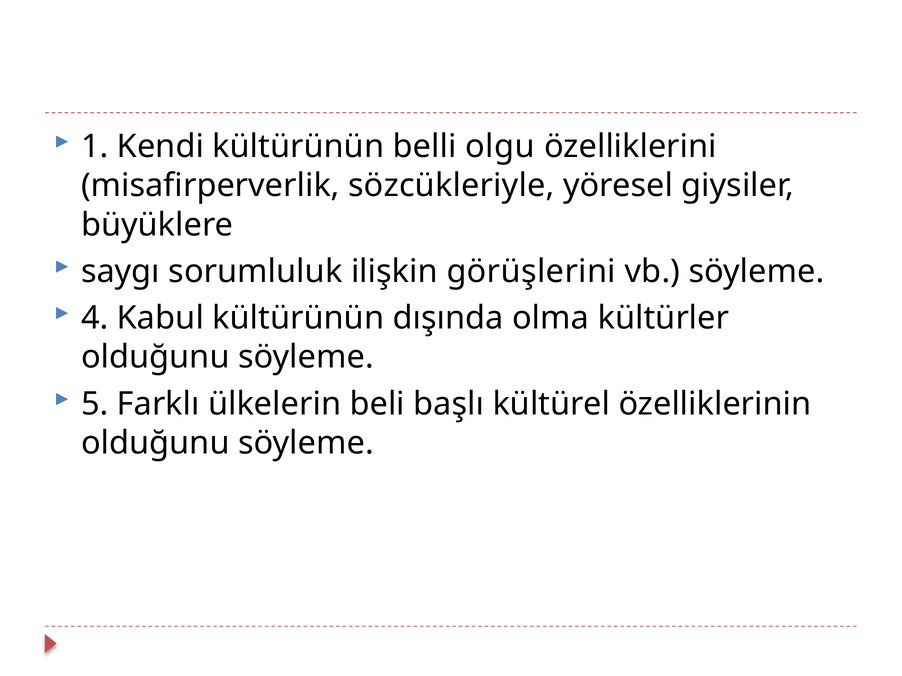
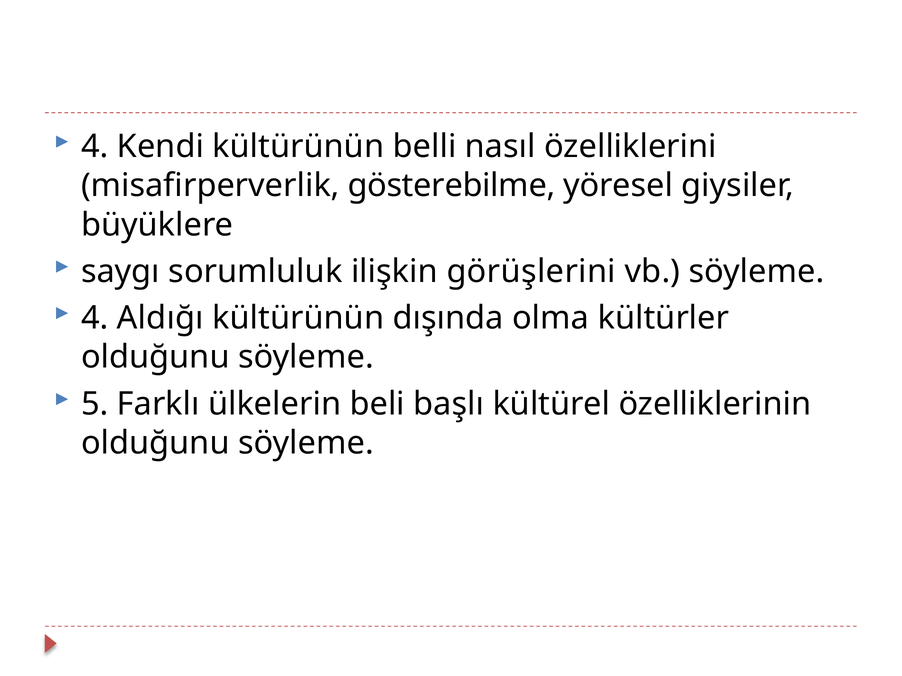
1: 1 -> 4 (95, 147)
olgu: olgu -> nasıl (500, 147)
sözcükleriyle: sözcükleriyle -> gösterebilme (452, 186)
Kabul: Kabul -> Aldığı (160, 318)
